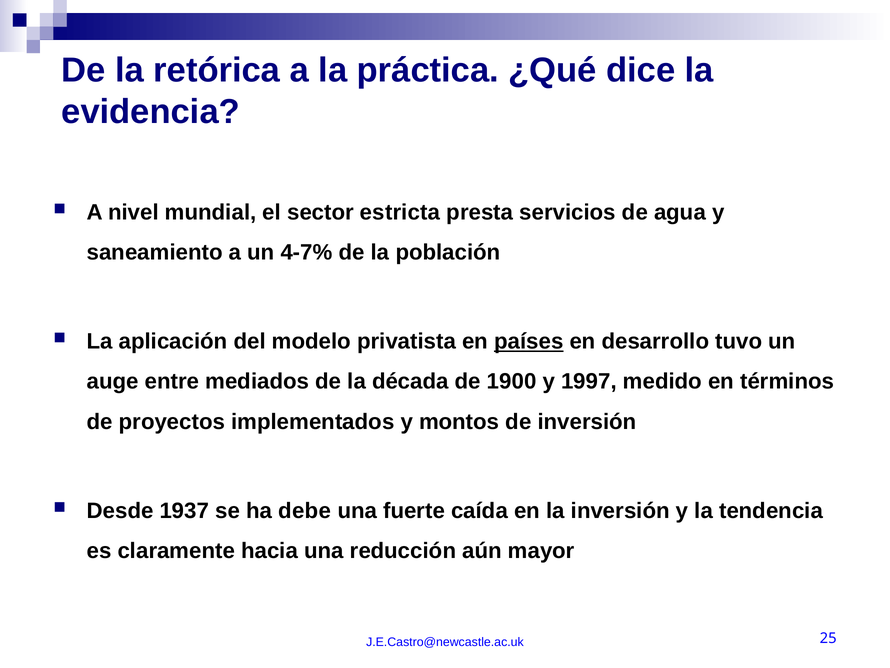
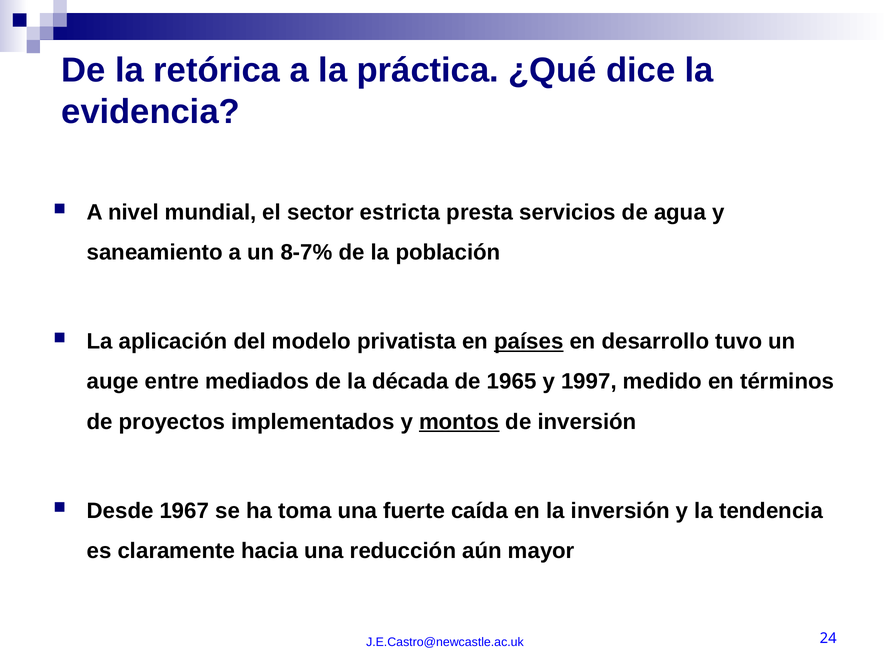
4-7%: 4-7% -> 8-7% (307, 252)
1900: 1900 -> 1965 (512, 381)
montos underline: none -> present (459, 421)
1937: 1937 -> 1967 (184, 510)
debe: debe -> toma (305, 510)
25: 25 -> 24 (828, 638)
